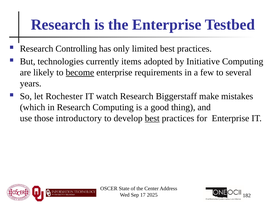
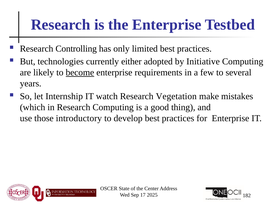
items: items -> either (131, 61)
Rochester: Rochester -> Internship (64, 96)
Biggerstaff: Biggerstaff -> Vegetation (176, 96)
best underline: present -> none (152, 118)
